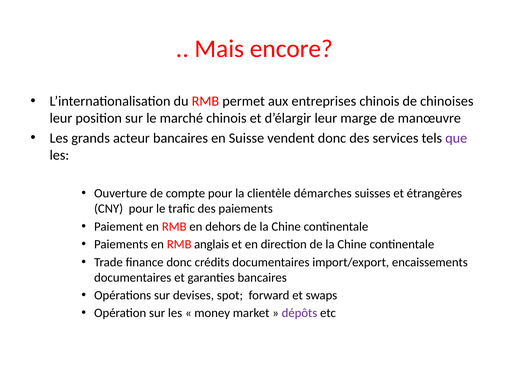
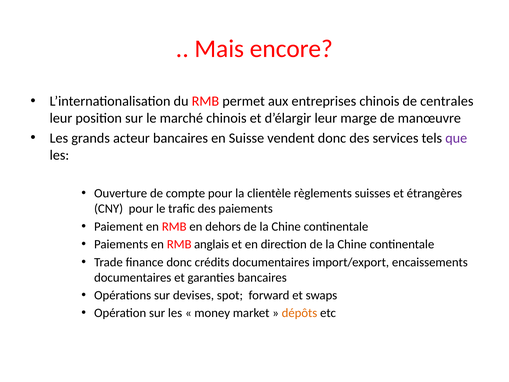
chinoises: chinoises -> centrales (447, 101)
démarches: démarches -> règlements (323, 193)
dépôts colour: purple -> orange (299, 313)
